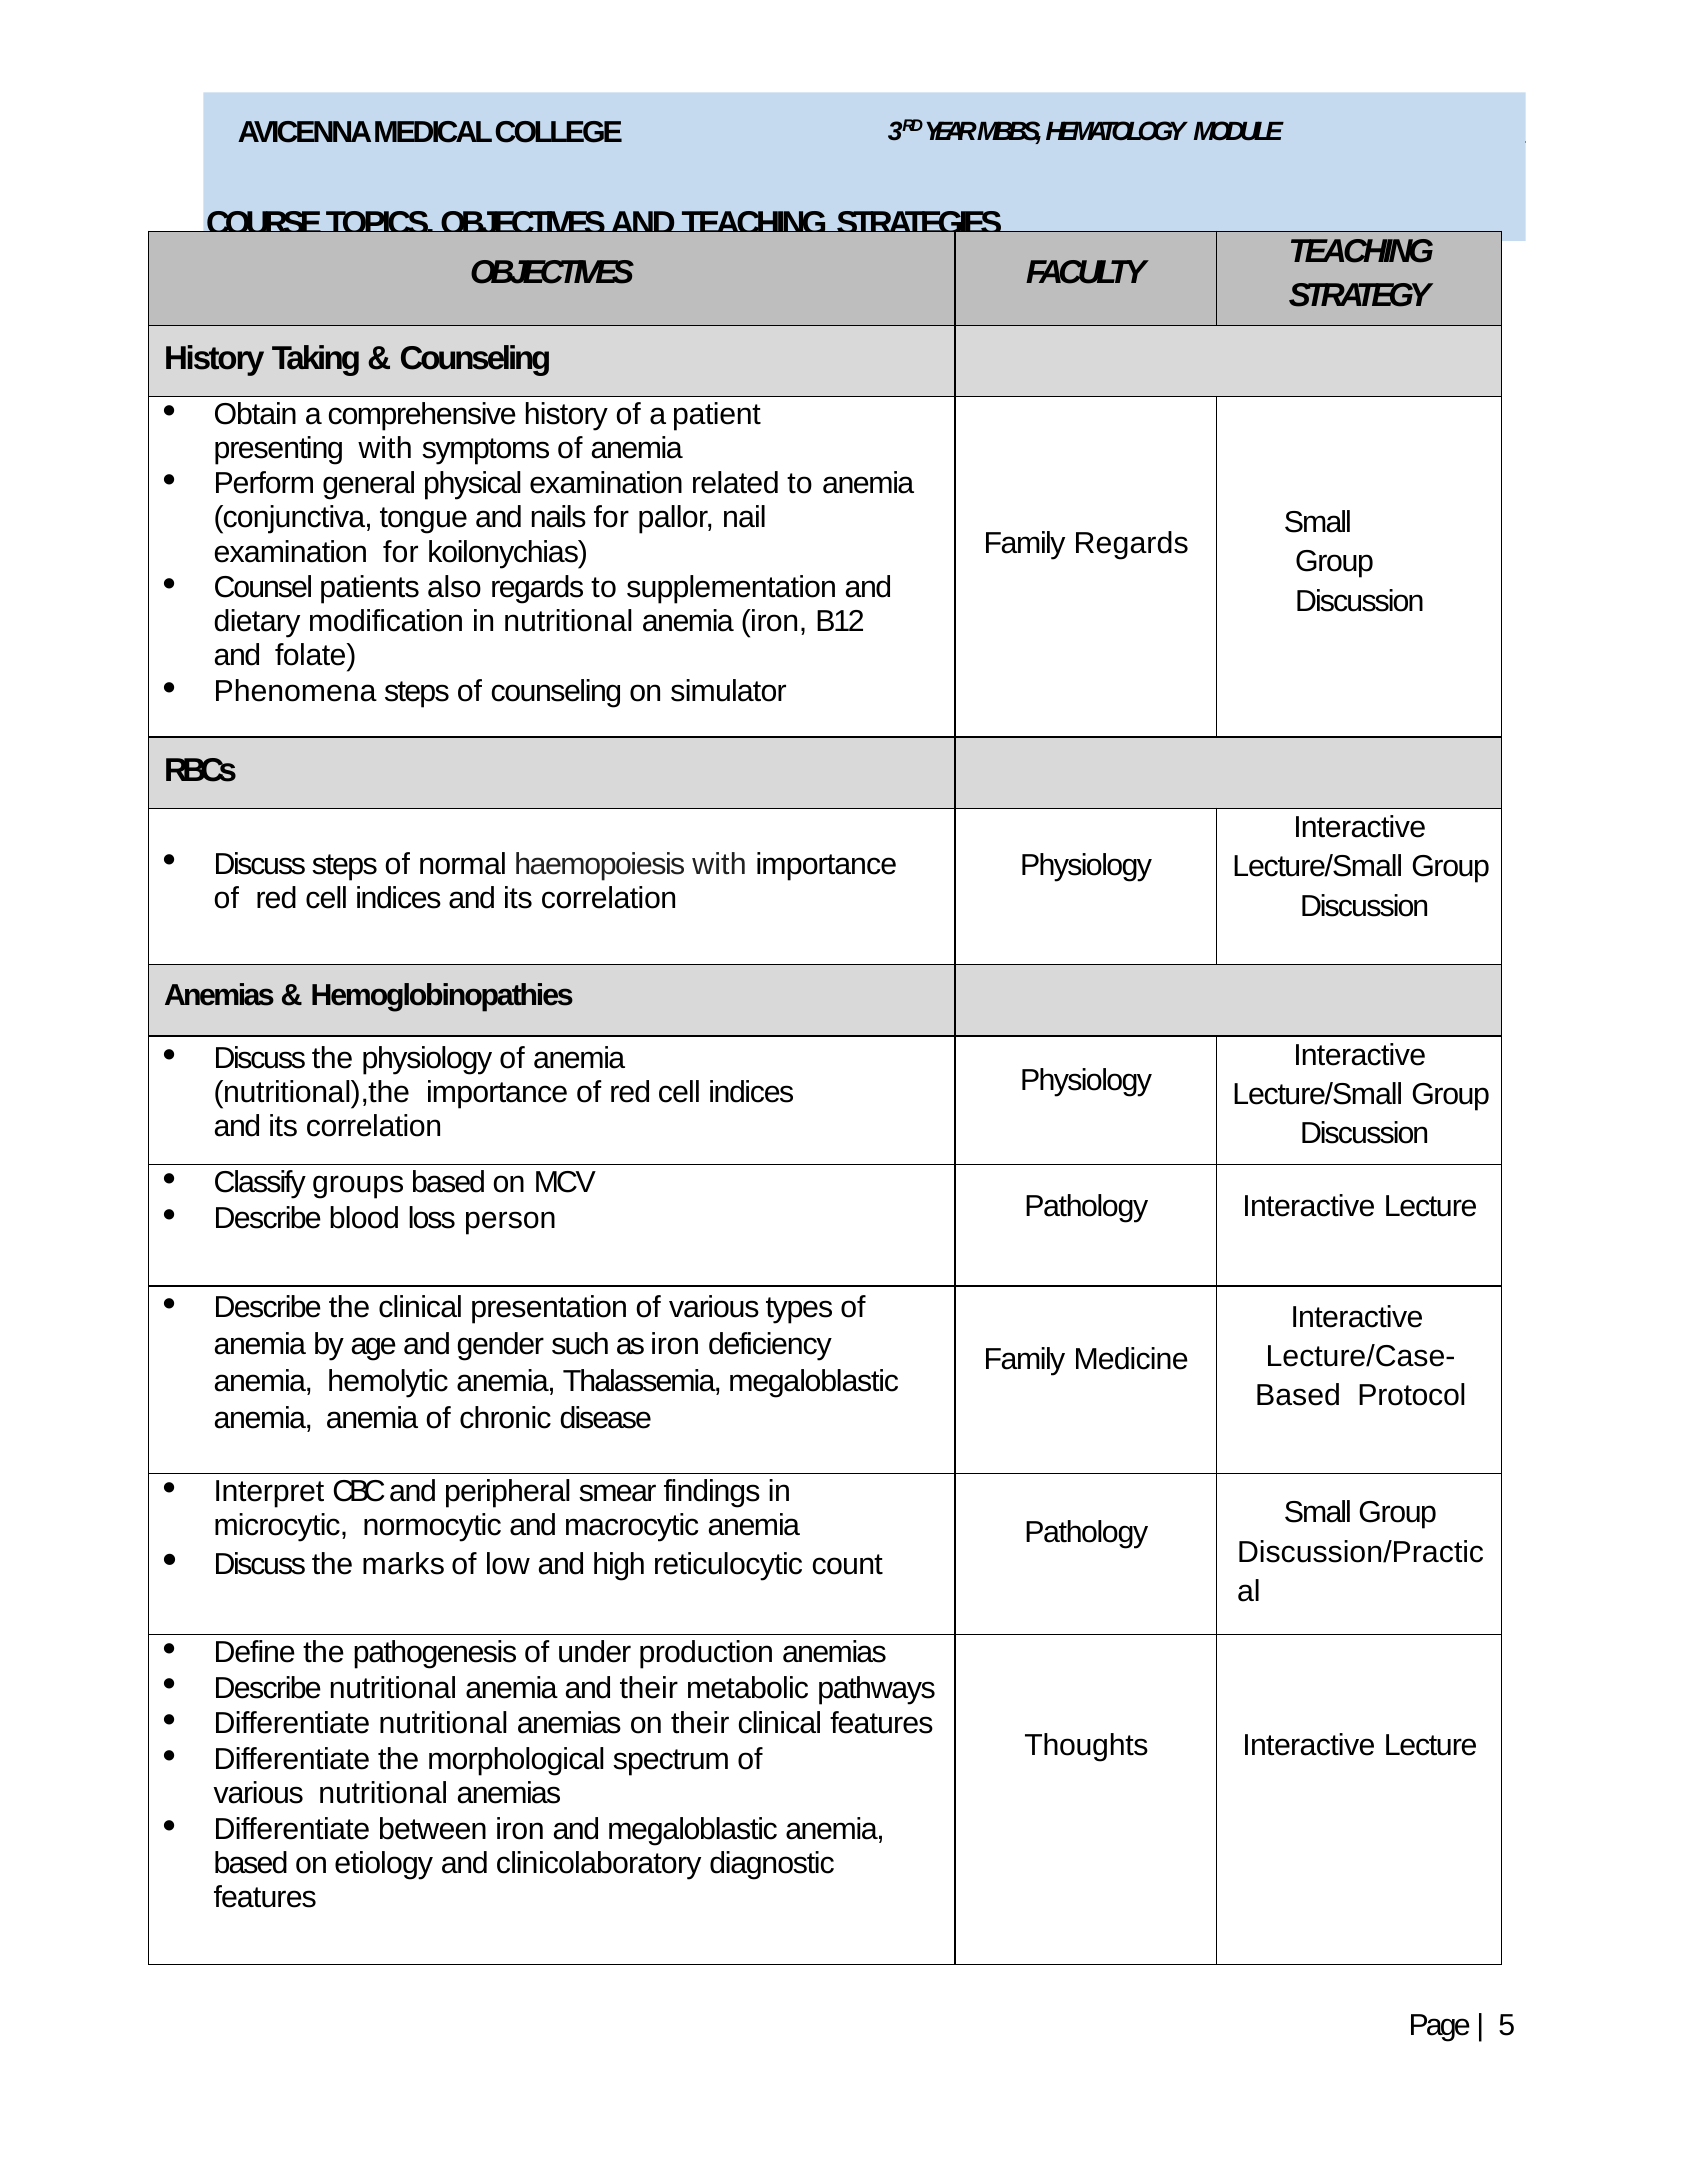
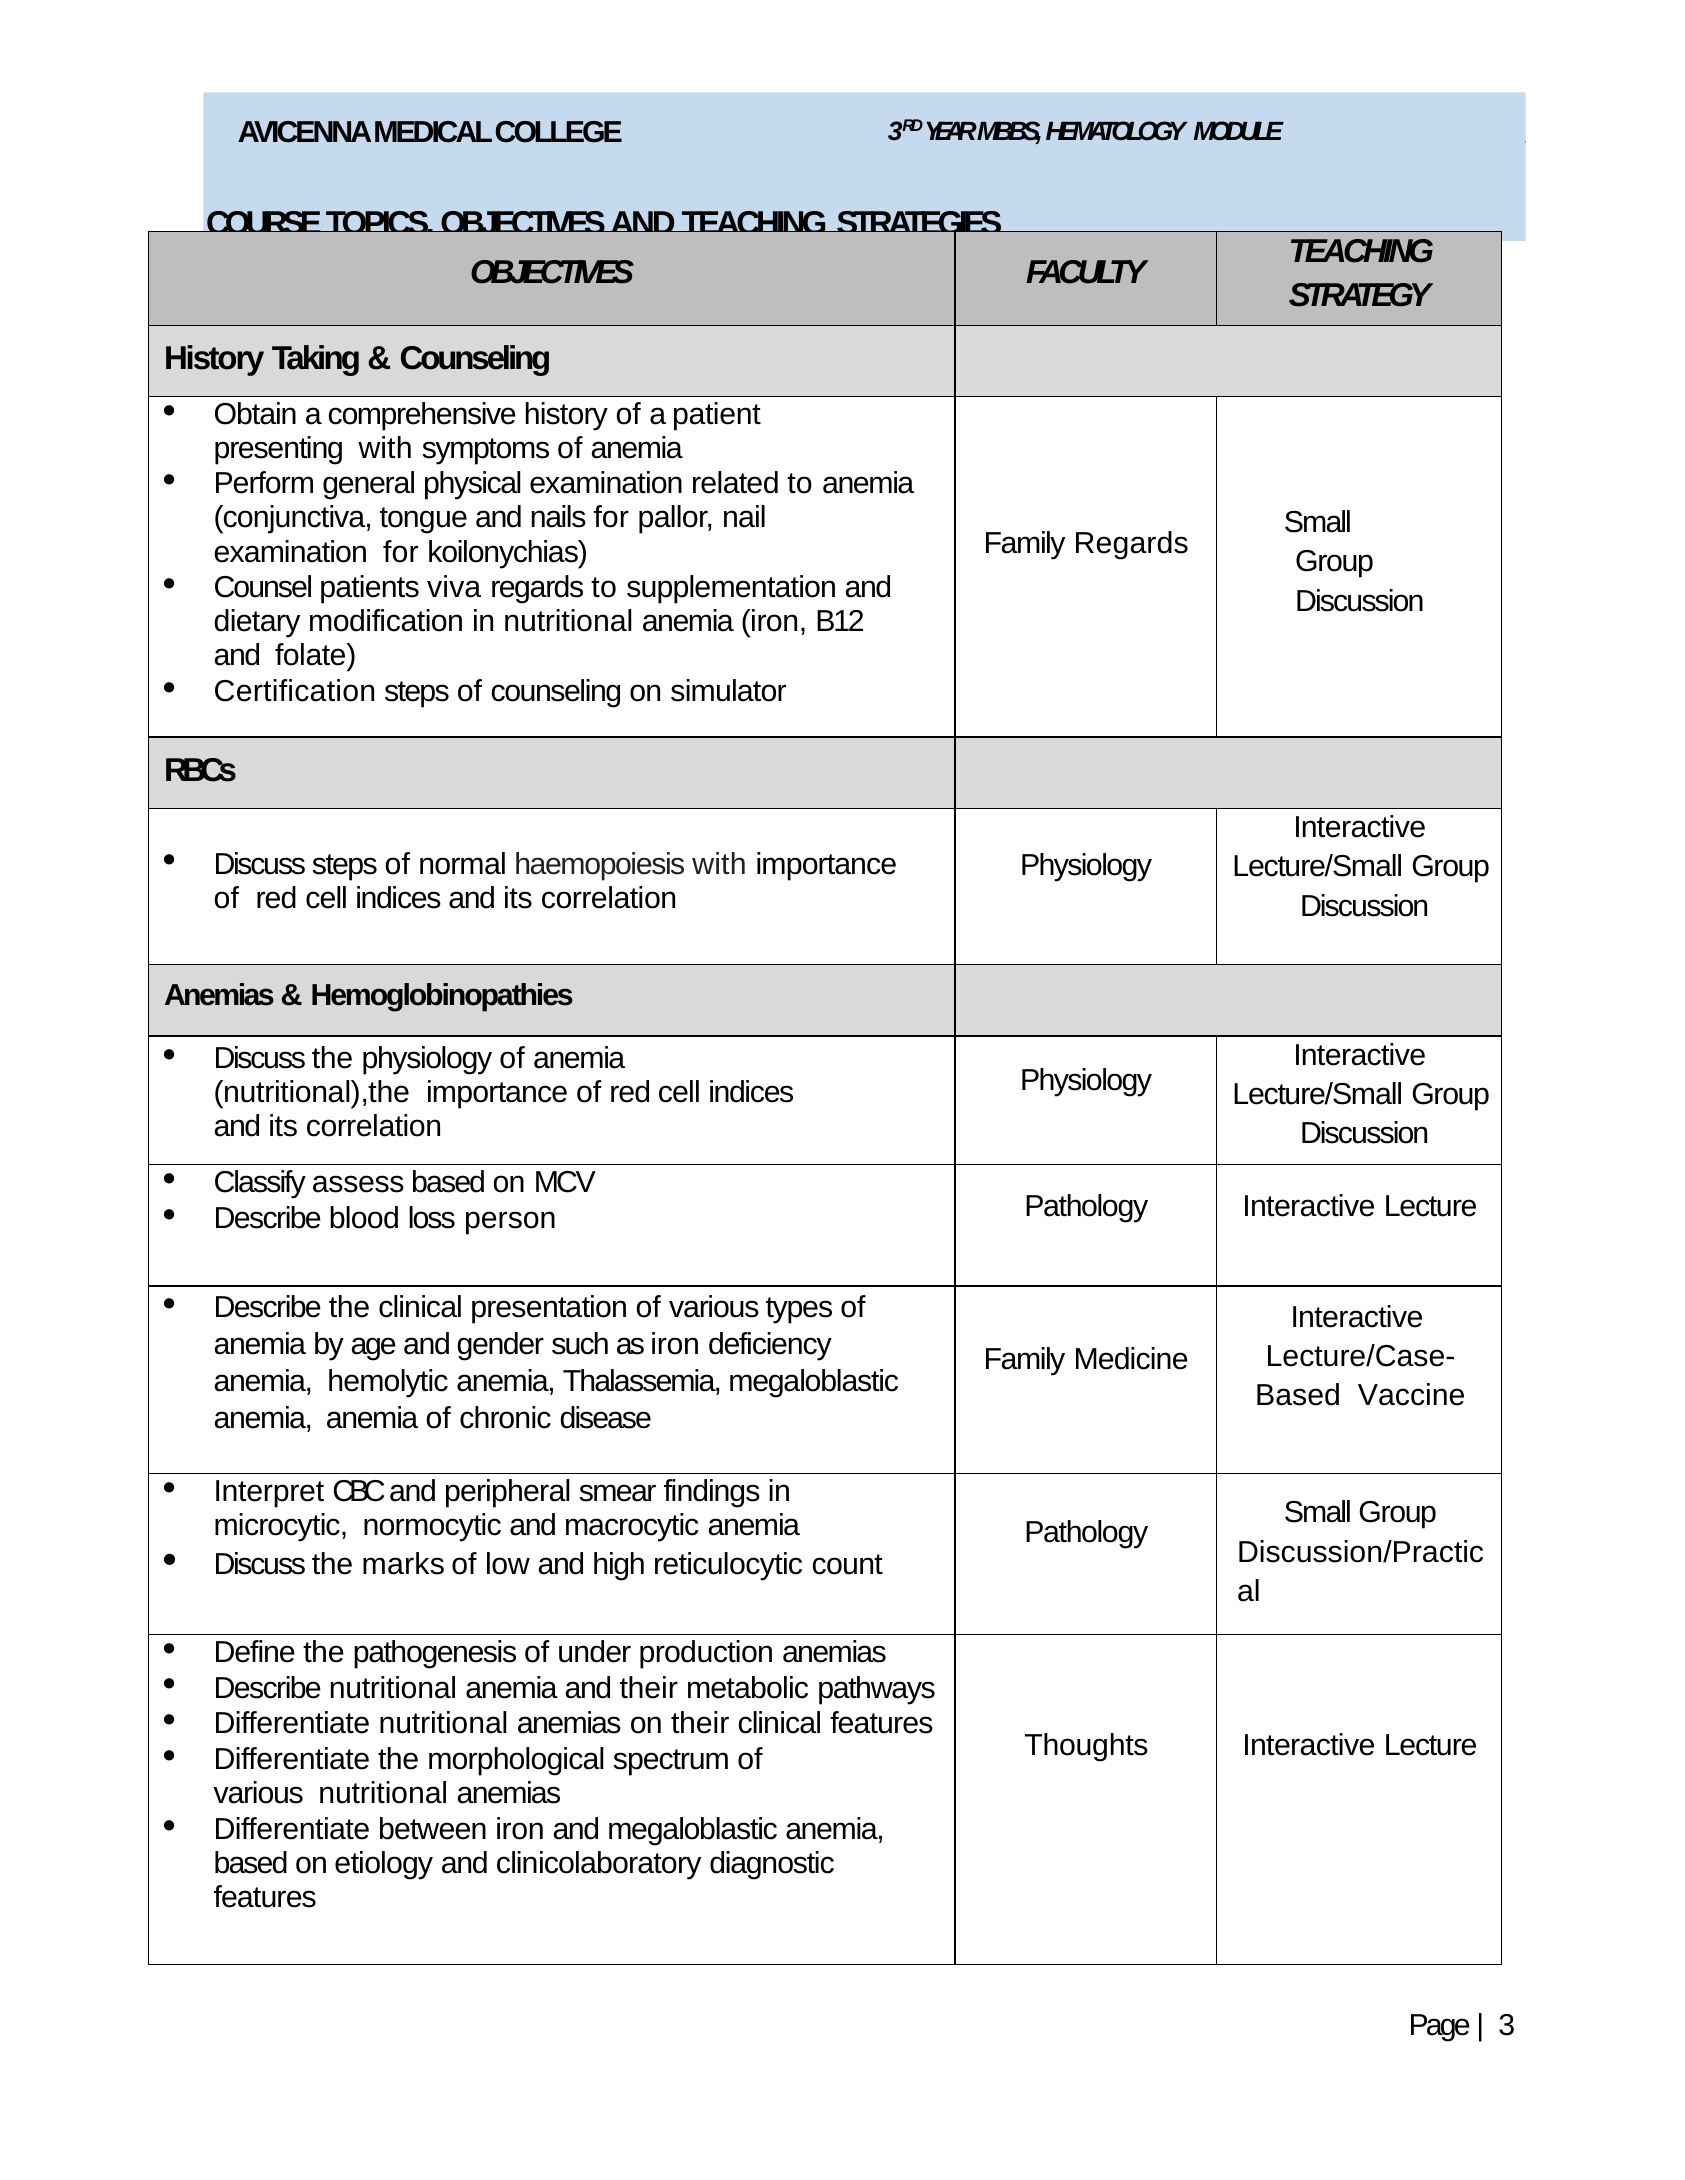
also: also -> viva (454, 588)
Phenomena: Phenomena -> Certification (295, 692)
groups: groups -> assess (358, 1183)
Protocol: Protocol -> Vaccine (1412, 1396)
5: 5 -> 3 (1507, 2027)
